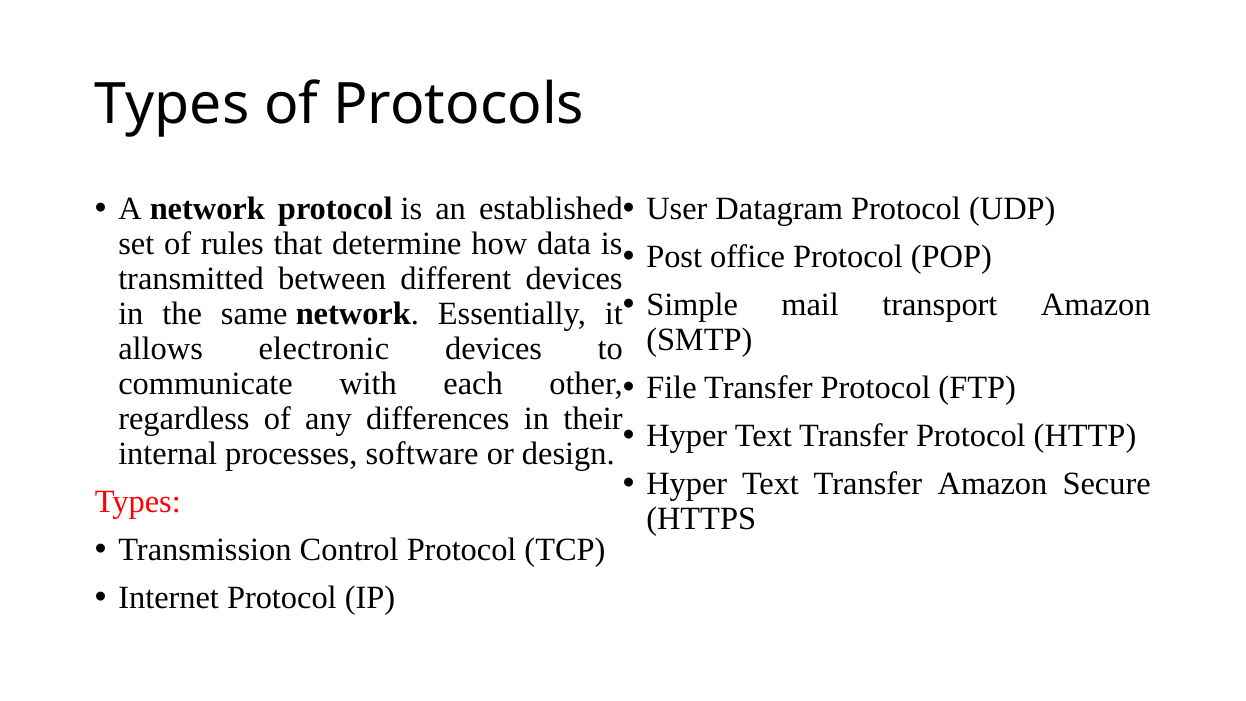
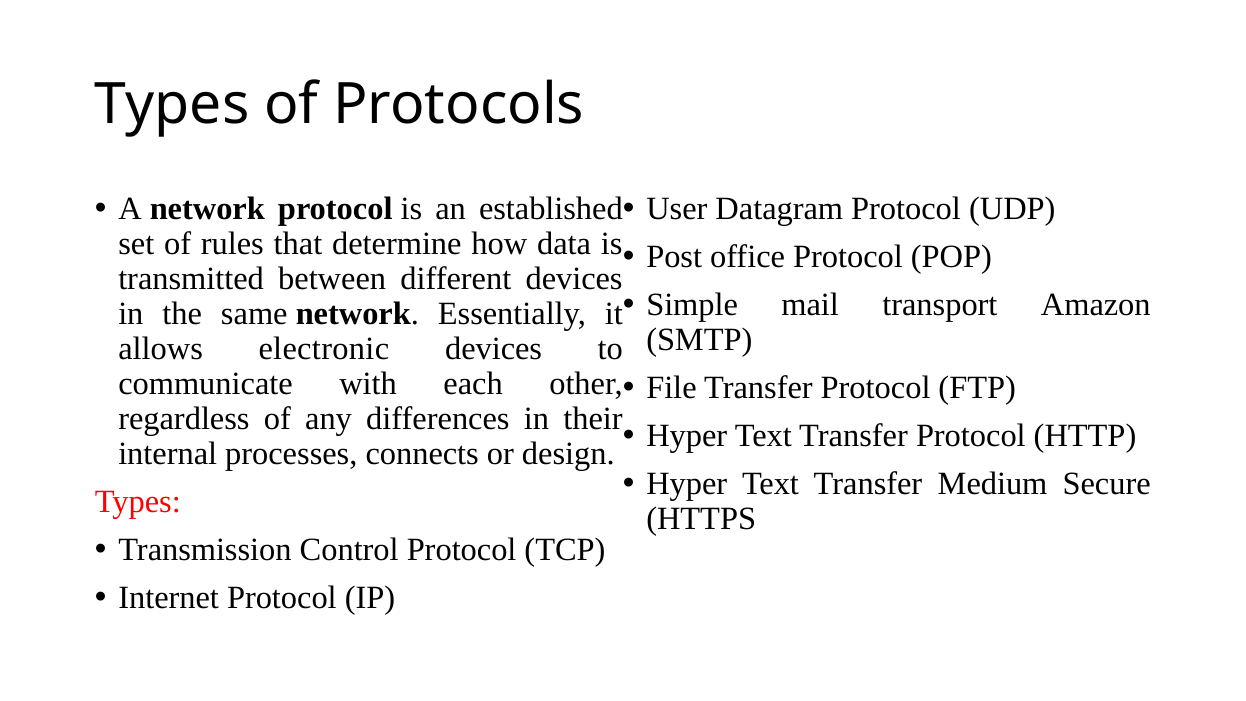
software: software -> connects (422, 454)
Transfer Amazon: Amazon -> Medium (993, 484)
